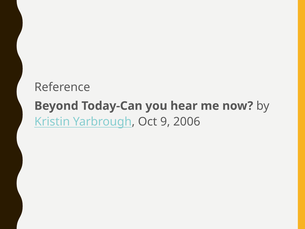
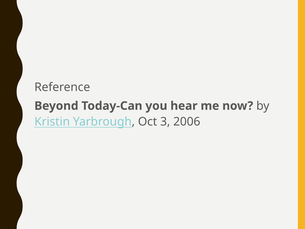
9: 9 -> 3 (165, 122)
